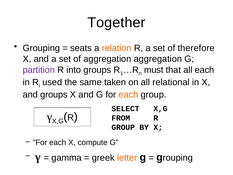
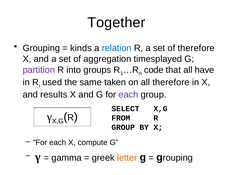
seats: seats -> kinds (81, 48)
relation colour: orange -> blue (117, 48)
aggregation aggregation: aggregation -> timesplayed (158, 59)
must: must -> code (154, 70)
all each: each -> have (204, 70)
all relational: relational -> therefore (171, 82)
and groups: groups -> results (54, 95)
each colour: orange -> purple (128, 95)
